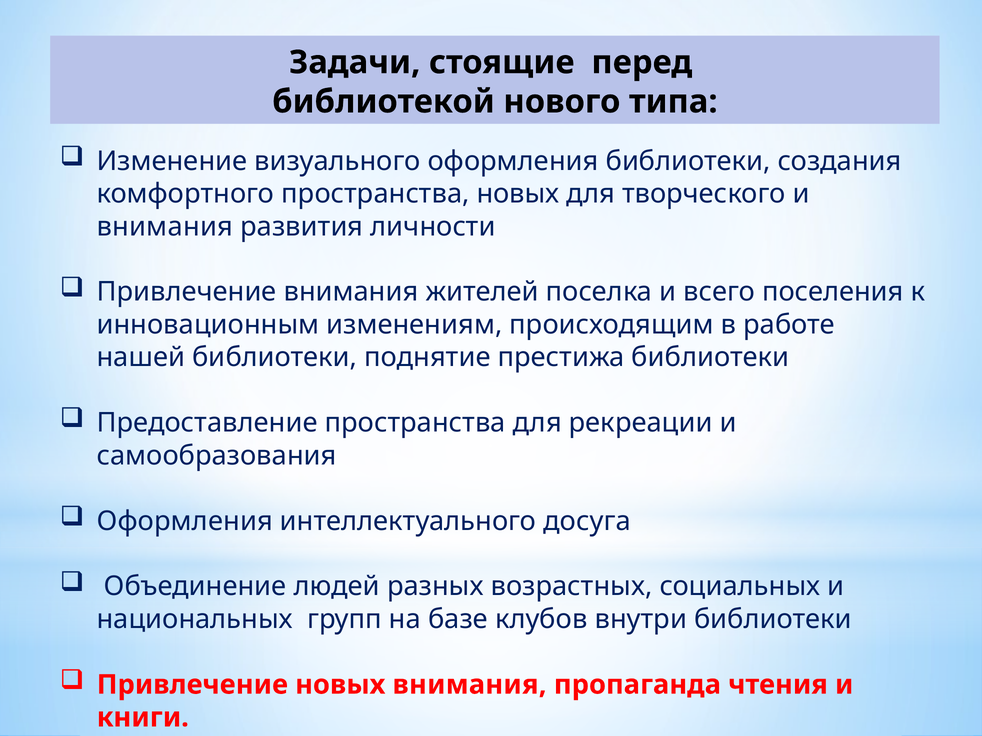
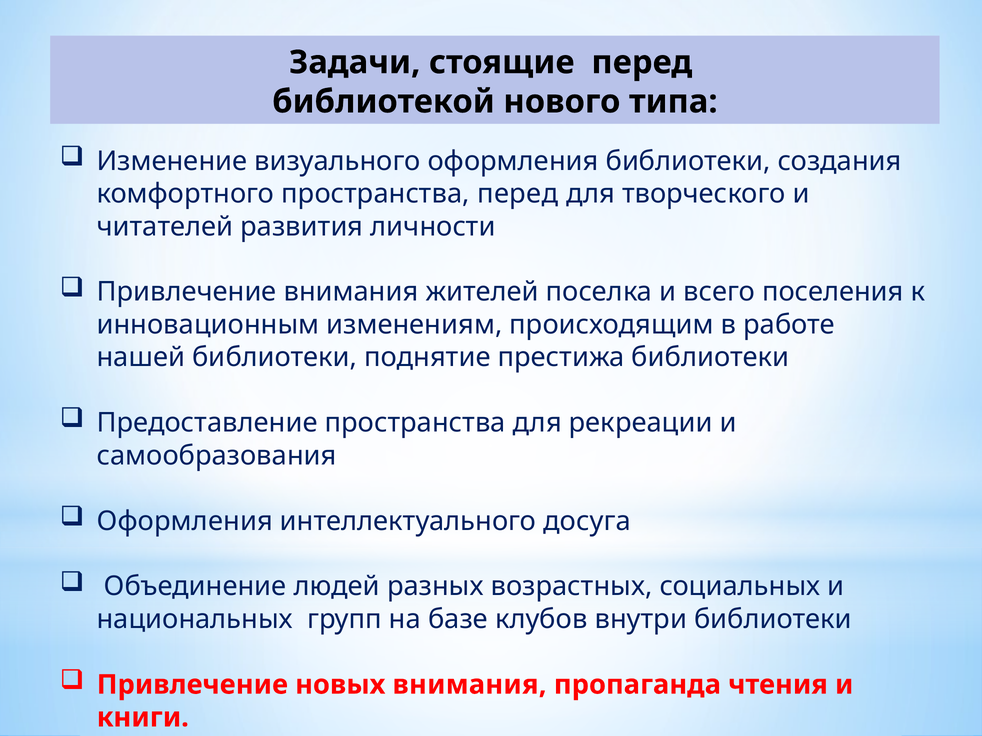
пространства новых: новых -> перед (518, 194)
внимания: внимания -> читателей (165, 227)
